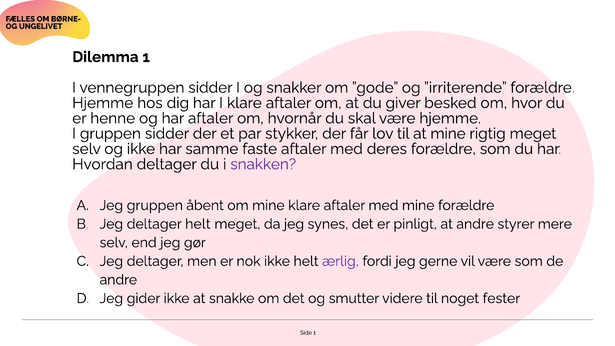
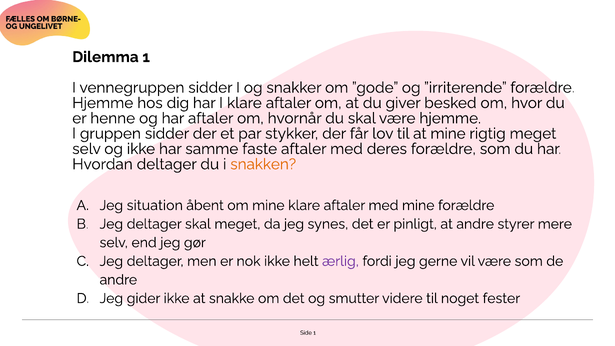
snakken colour: purple -> orange (263, 164)
Jeg gruppen: gruppen -> situation (155, 205)
deltager helt: helt -> skal (198, 224)
